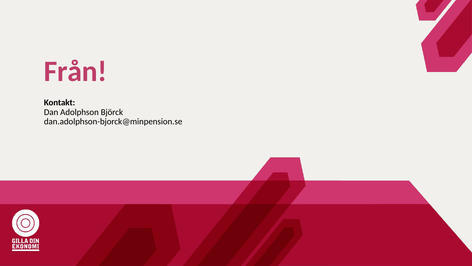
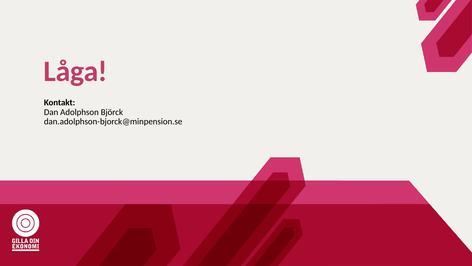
Från: Från -> Låga (76, 71)
